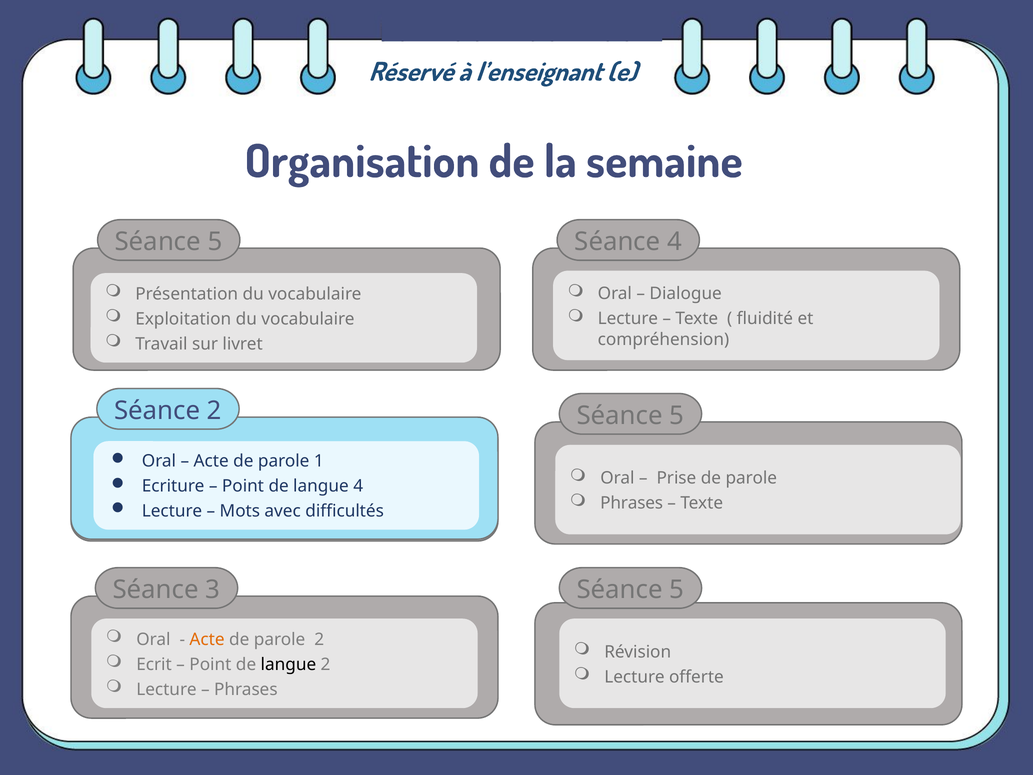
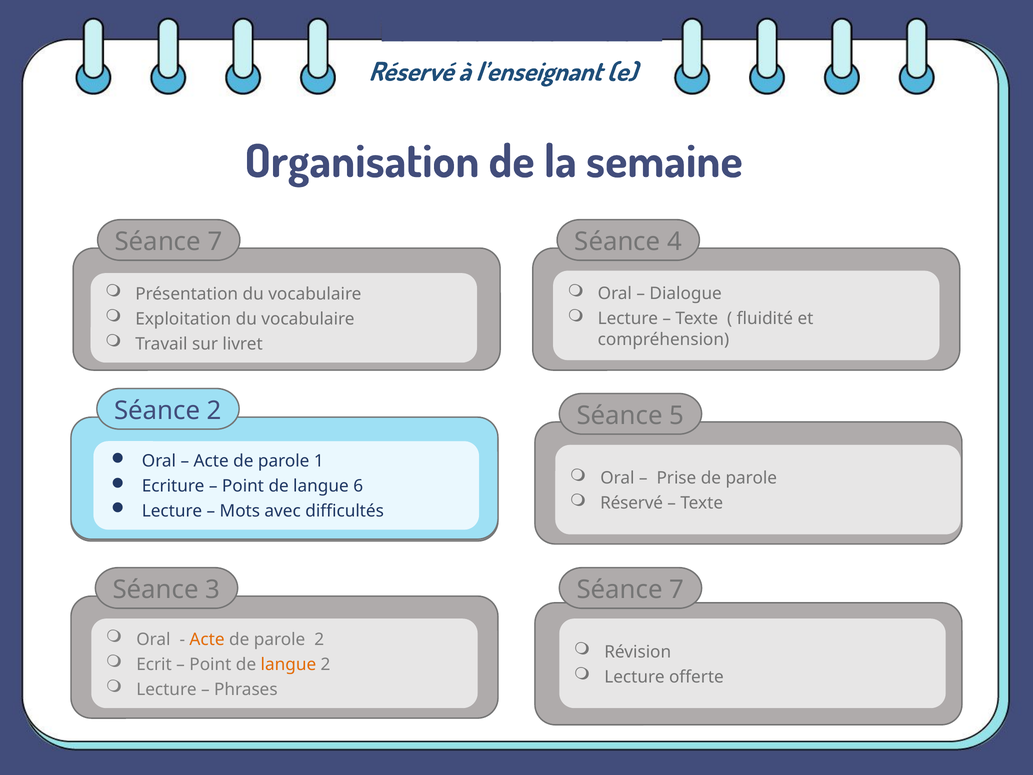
5: 5 -> 7 (215, 242)
langue 4: 4 -> 6 (358, 486)
Phrases: Phrases -> Réservé (632, 503)
5: 5 -> 7 (677, 590)
langue colour: black -> orange (288, 664)
